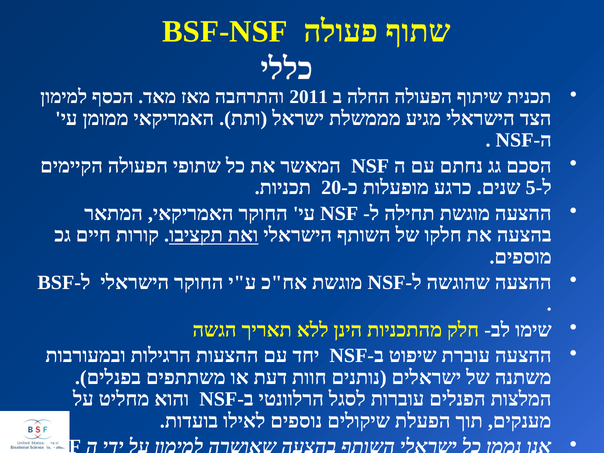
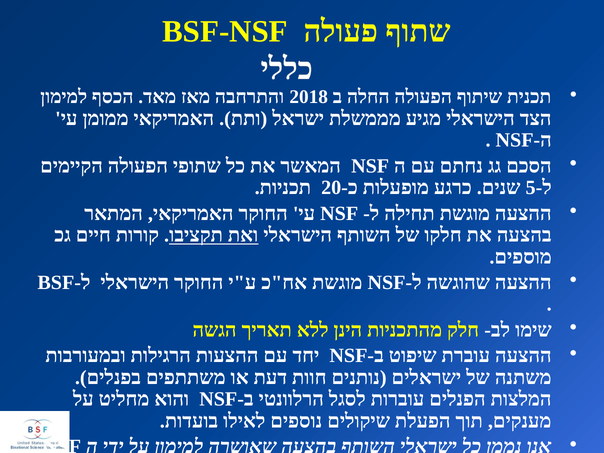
2011: 2011 -> 2018 (309, 97)
